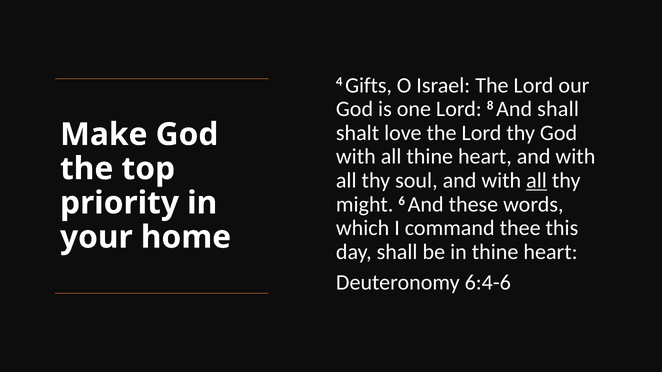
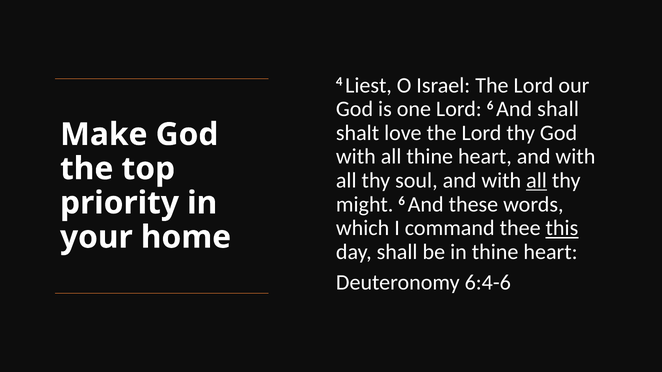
Gifts: Gifts -> Liest (369, 85)
Lord 8: 8 -> 6 (490, 106)
this underline: none -> present (562, 228)
